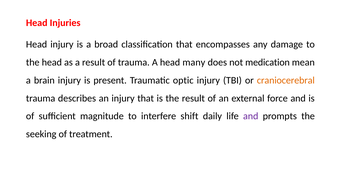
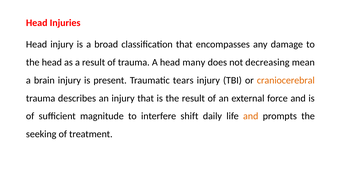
medication: medication -> decreasing (267, 62)
optic: optic -> tears (183, 80)
and colour: purple -> orange (251, 116)
